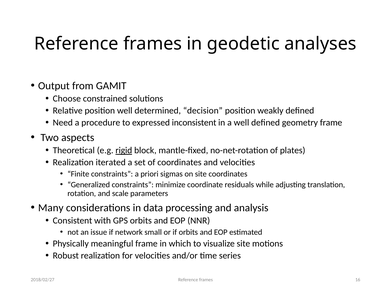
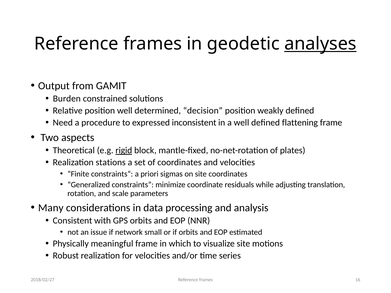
analyses underline: none -> present (320, 44)
Choose: Choose -> Burden (67, 99)
geometry: geometry -> flattening (300, 123)
iterated: iterated -> stations (111, 163)
